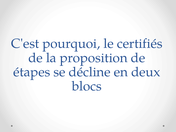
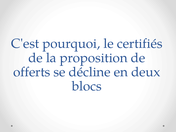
étapes: étapes -> offerts (32, 72)
